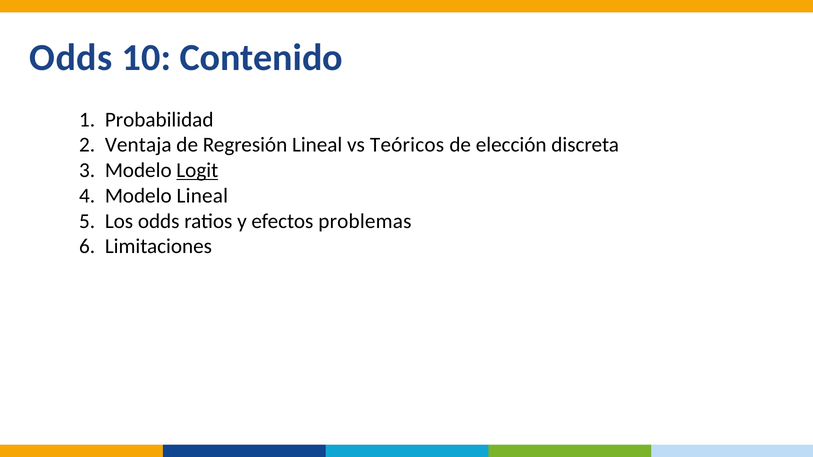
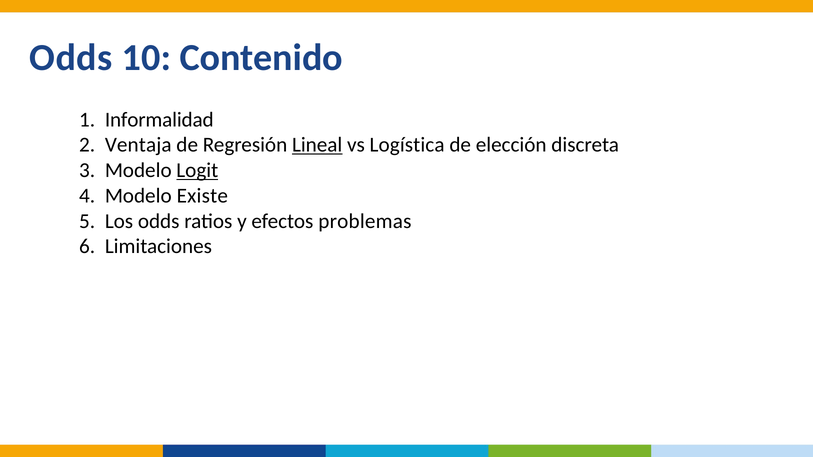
Probabilidad: Probabilidad -> Informalidad (159, 120)
Lineal underline: none -> present (317, 145)
Teóricos: Teóricos -> Logística (407, 145)
Modelo Lineal: Lineal -> Existe (202, 196)
